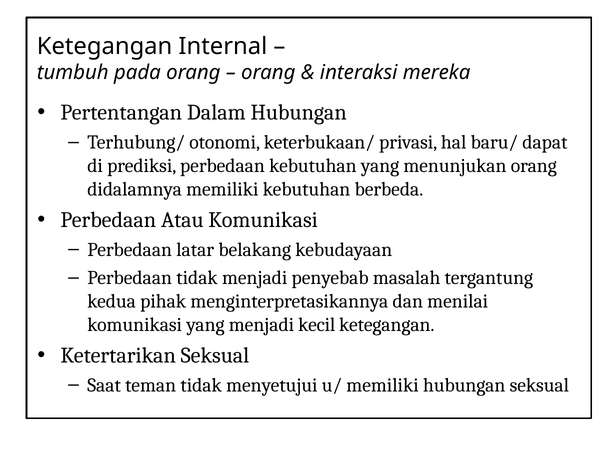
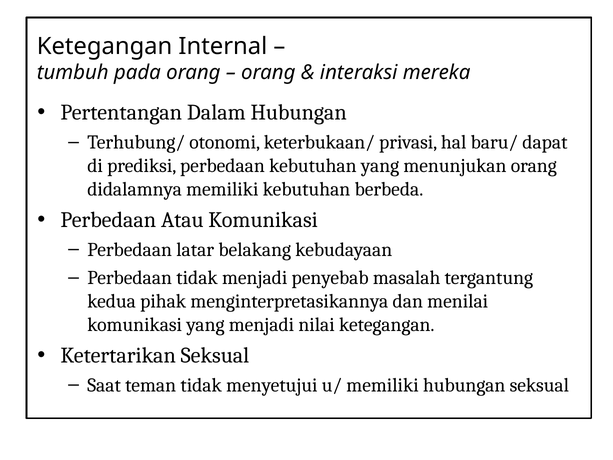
kecil: kecil -> nilai (317, 325)
